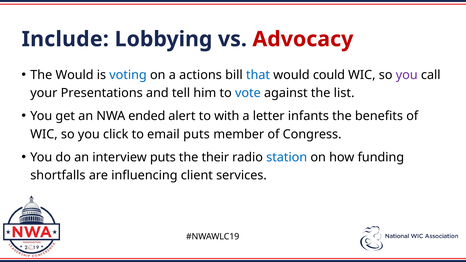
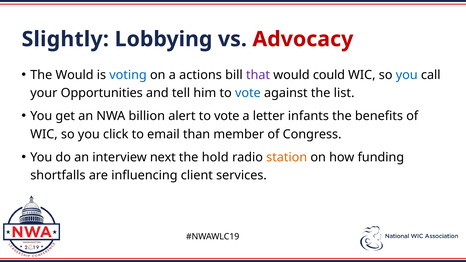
Include: Include -> Slightly (65, 39)
that colour: blue -> purple (258, 75)
you colour: purple -> blue (407, 75)
Presentations: Presentations -> Opportunities (102, 93)
ended: ended -> billion (147, 116)
alert to with: with -> vote (227, 116)
email puts: puts -> than (197, 134)
interview puts: puts -> next (163, 157)
their: their -> hold (215, 157)
station colour: blue -> orange (287, 157)
